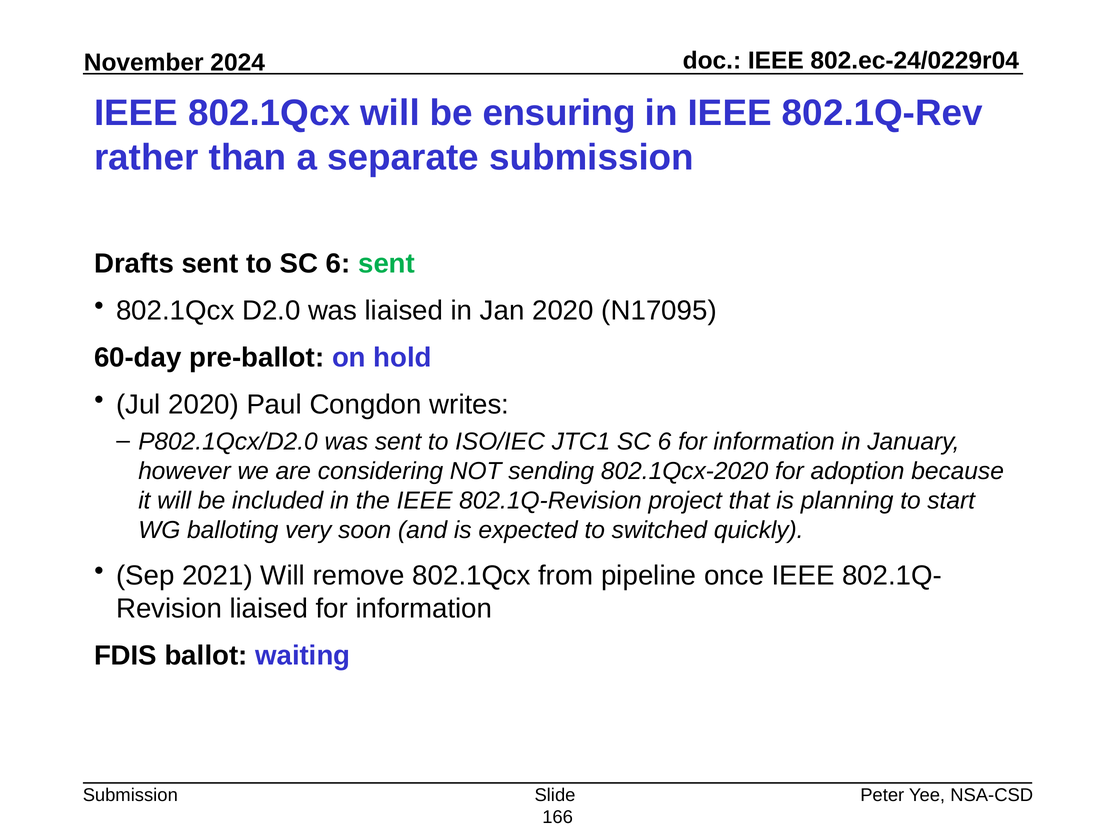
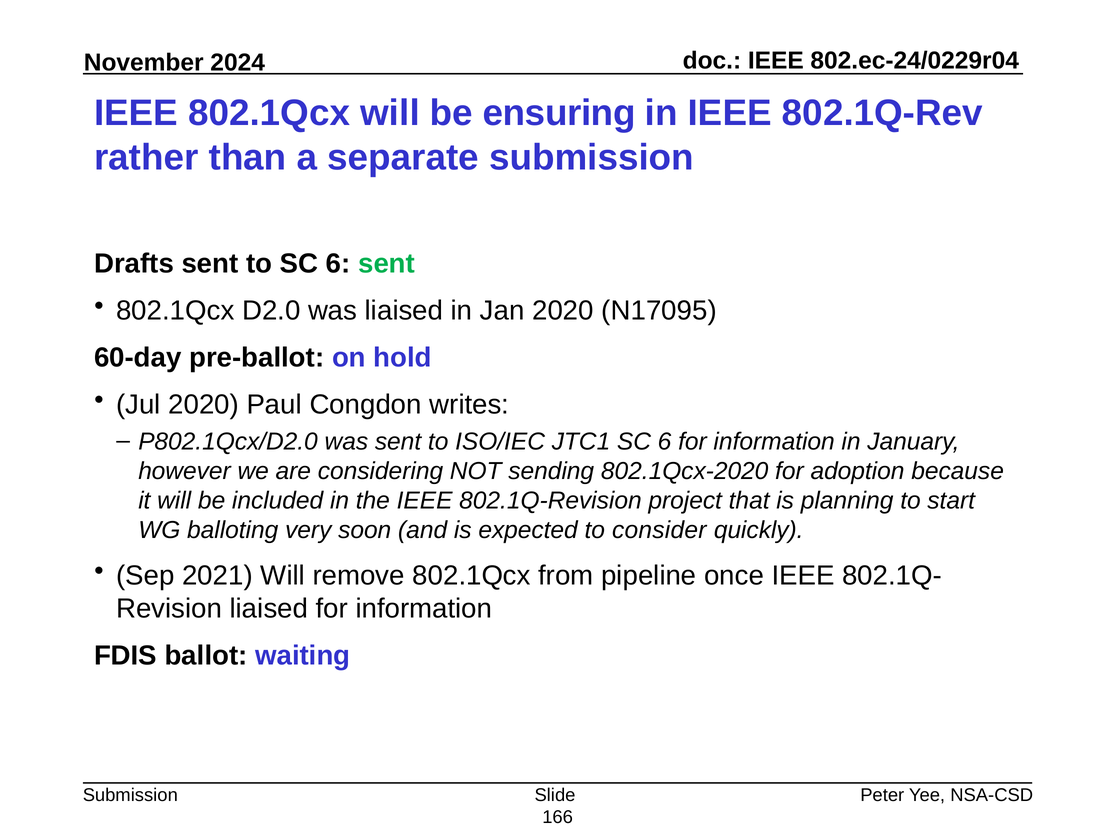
switched: switched -> consider (659, 530)
